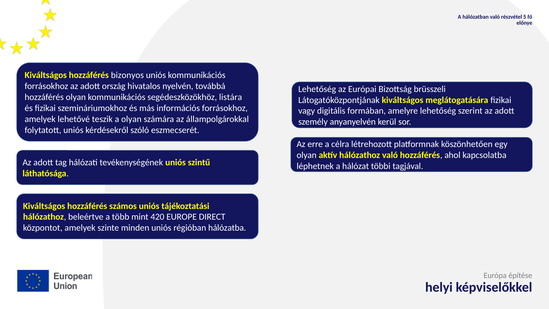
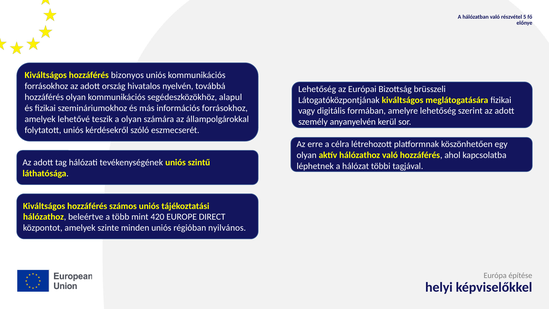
listára: listára -> alapul (231, 97)
hálózatba: hálózatba -> nyilvános (227, 228)
